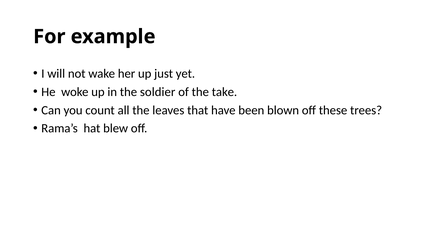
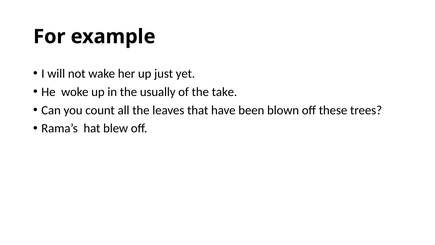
soldier: soldier -> usually (158, 92)
